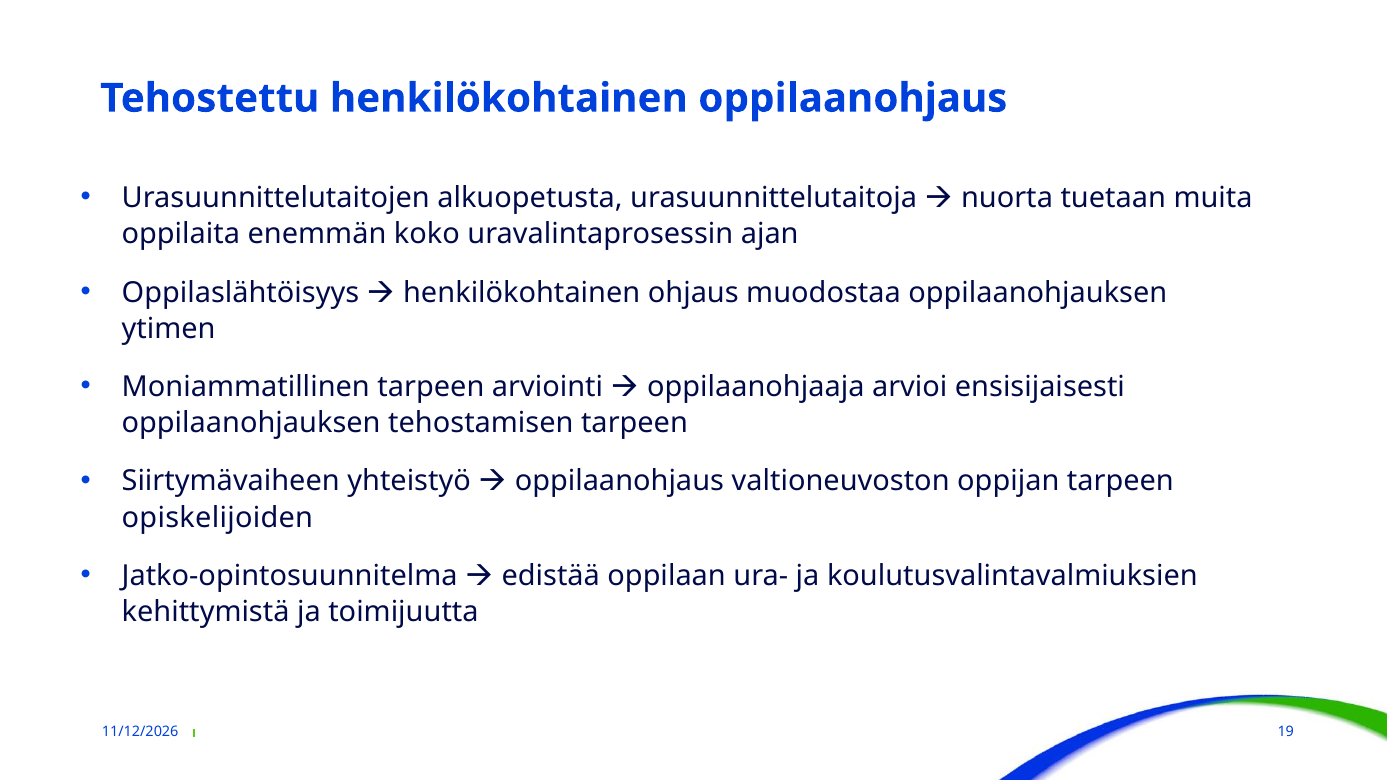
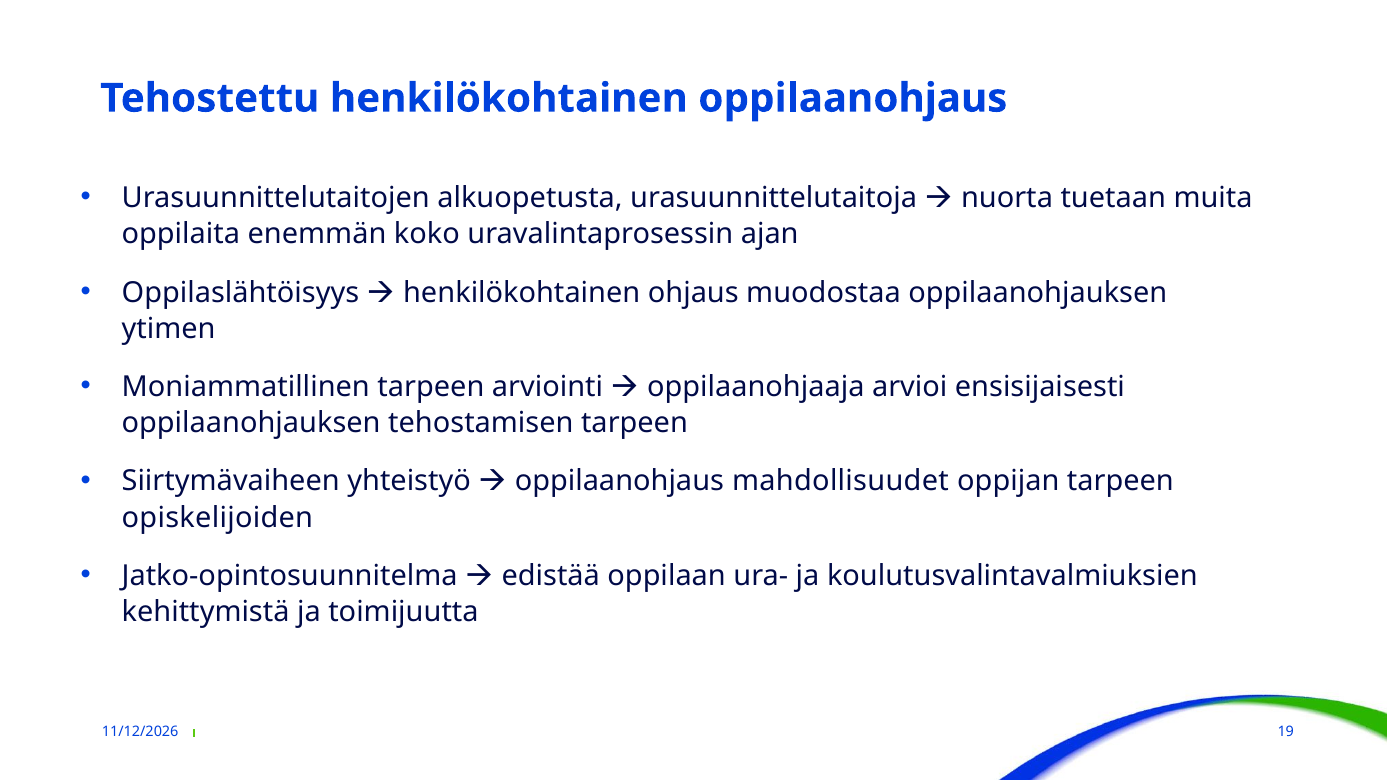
valtioneuvoston: valtioneuvoston -> mahdollisuudet (840, 482)
